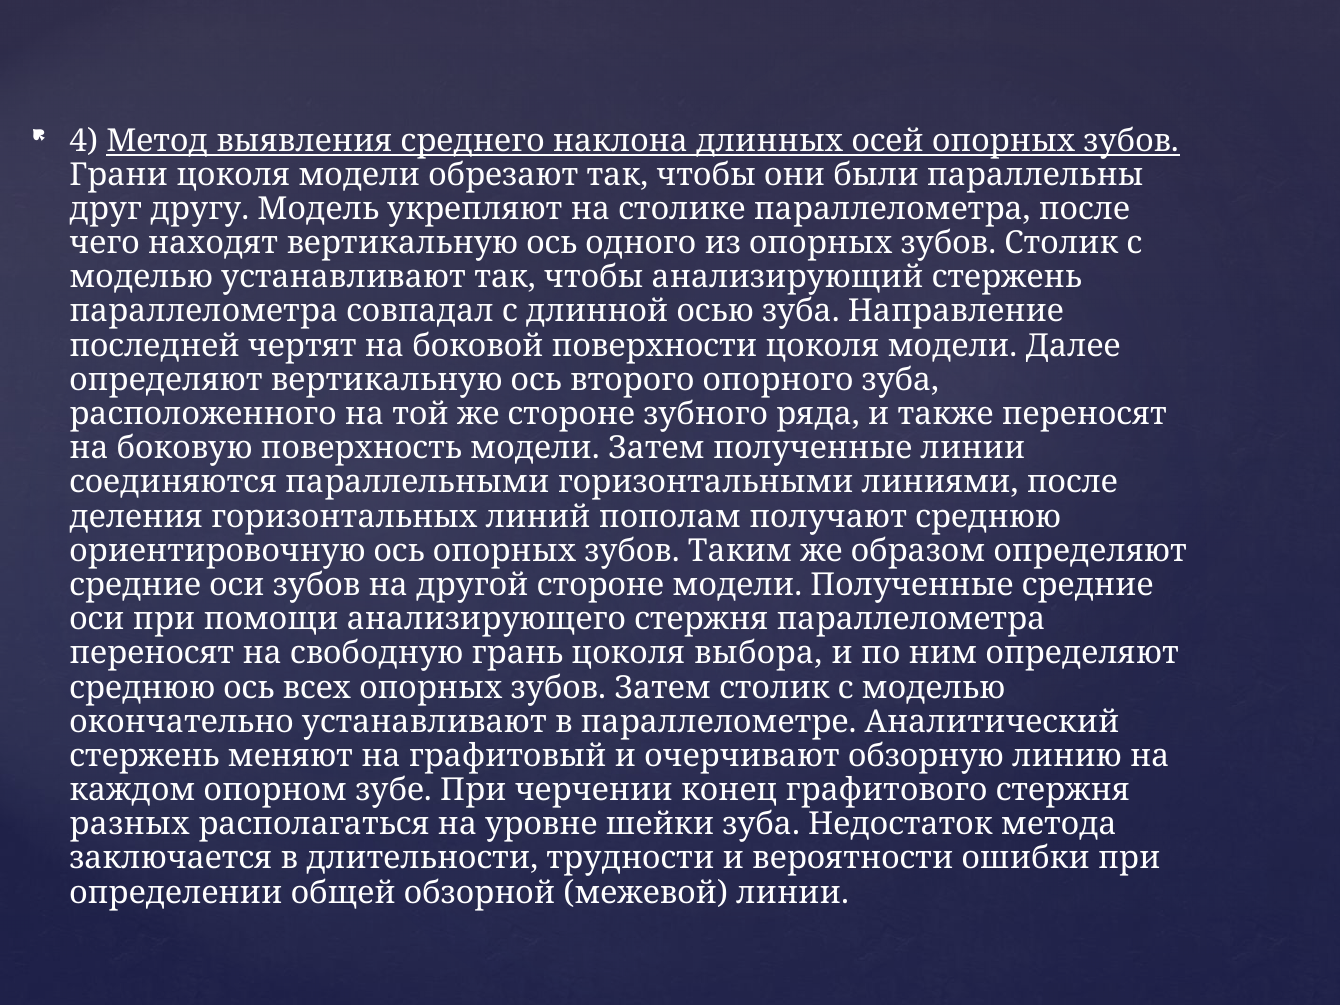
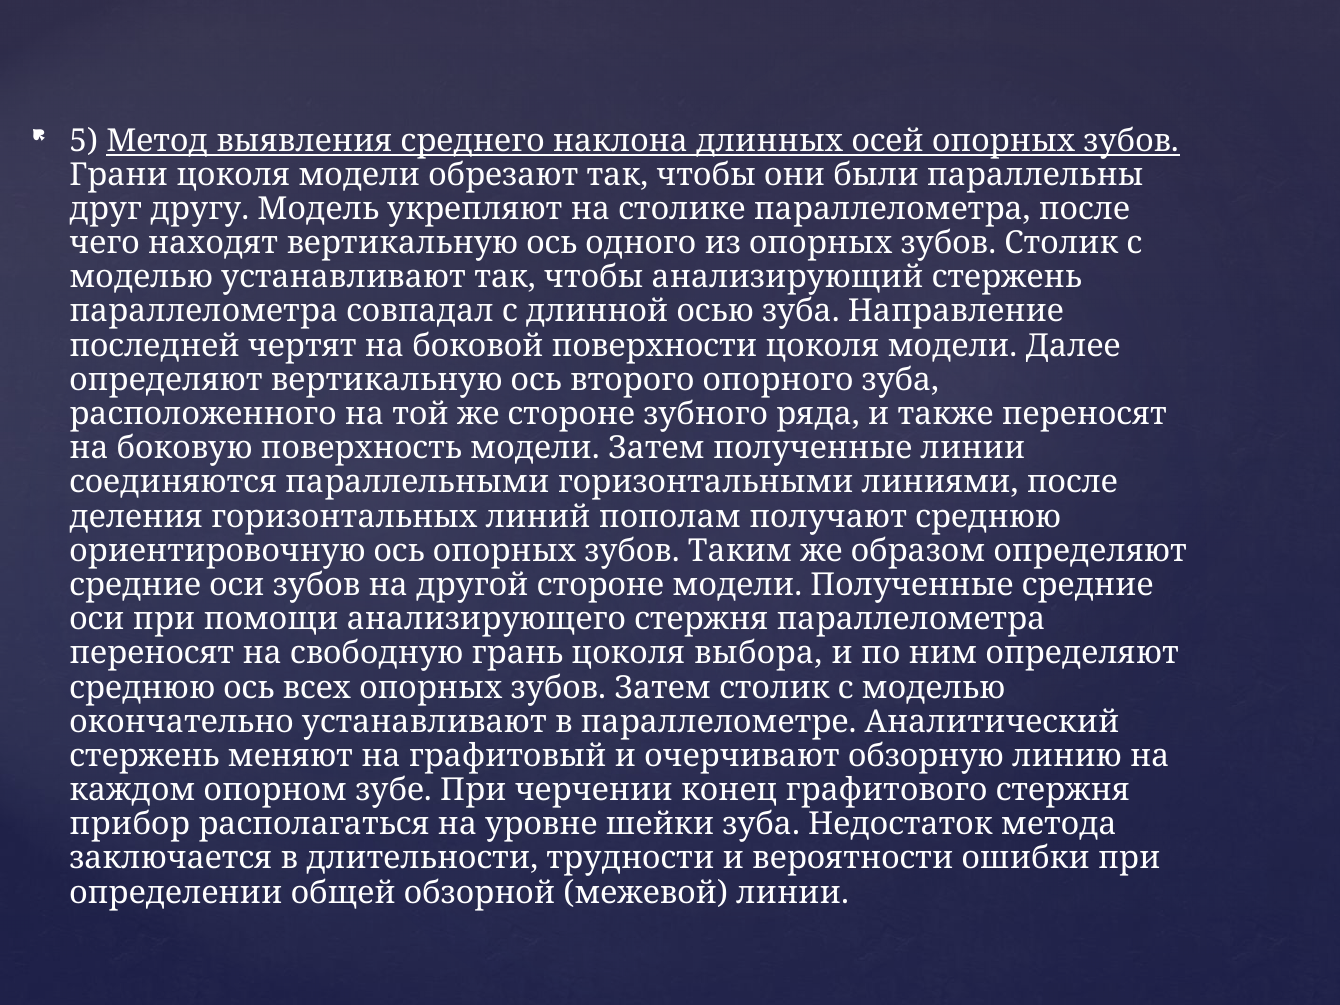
4: 4 -> 5 (84, 141)
разных: разных -> прибор (130, 824)
